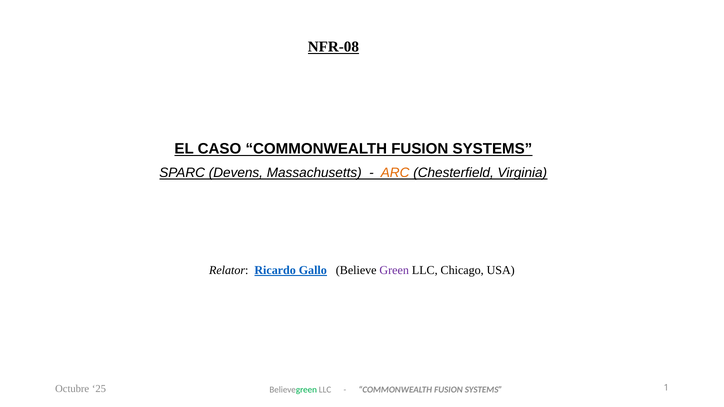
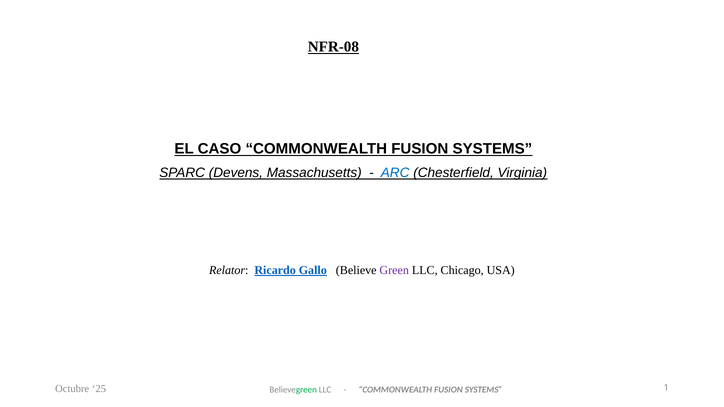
ARC colour: orange -> blue (395, 173)
